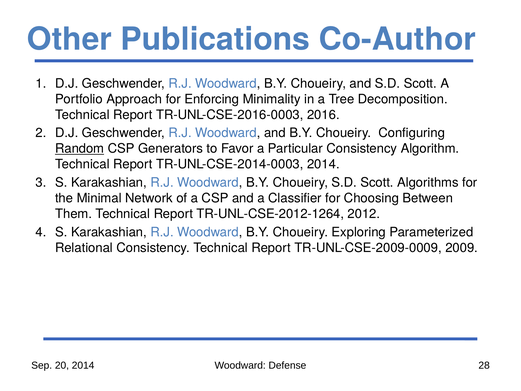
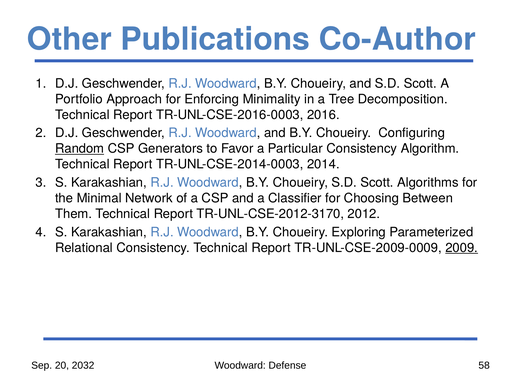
TR-UNL-CSE-2012-1264: TR-UNL-CSE-2012-1264 -> TR-UNL-CSE-2012-3170 (270, 214)
2009 underline: none -> present (462, 248)
20 2014: 2014 -> 2032 (83, 365)
28: 28 -> 58 (484, 365)
